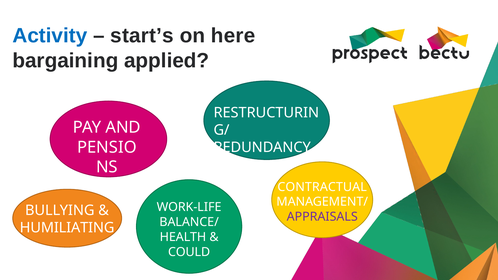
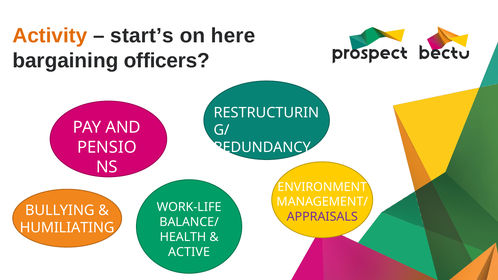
Activity colour: blue -> orange (50, 36)
applied: applied -> officers (167, 61)
CONTRACTUAL: CONTRACTUAL -> ENVIRONMENT (322, 187)
COULD: COULD -> ACTIVE (189, 252)
